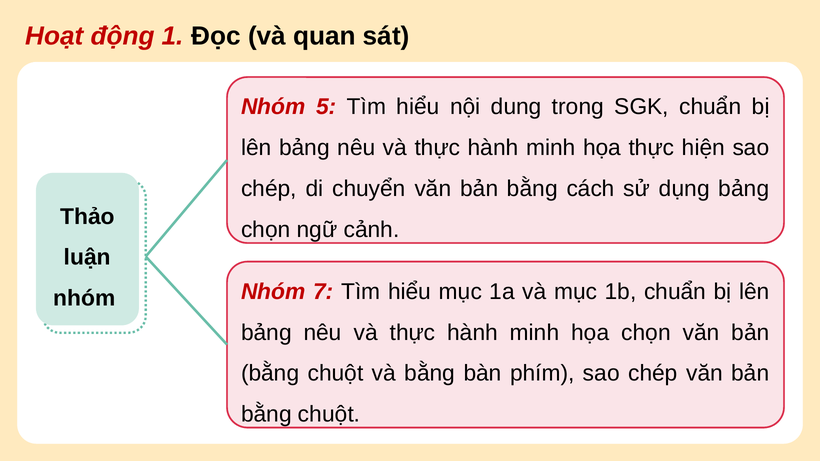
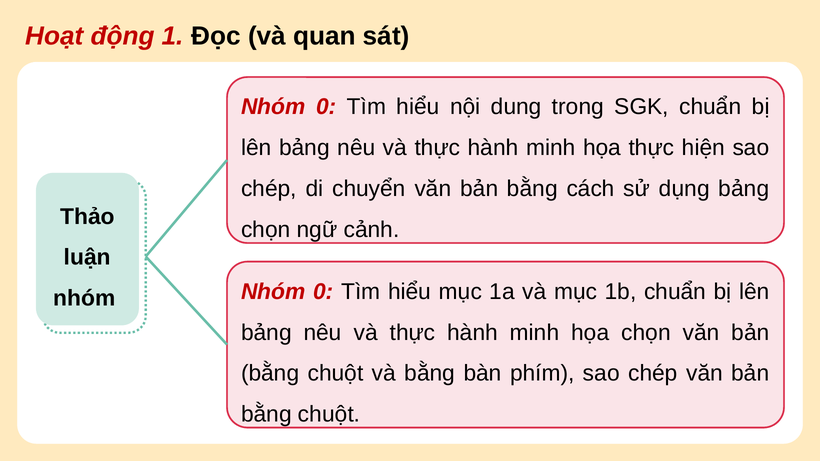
5: 5 -> 0 (326, 107)
7: 7 -> 0 (323, 292)
